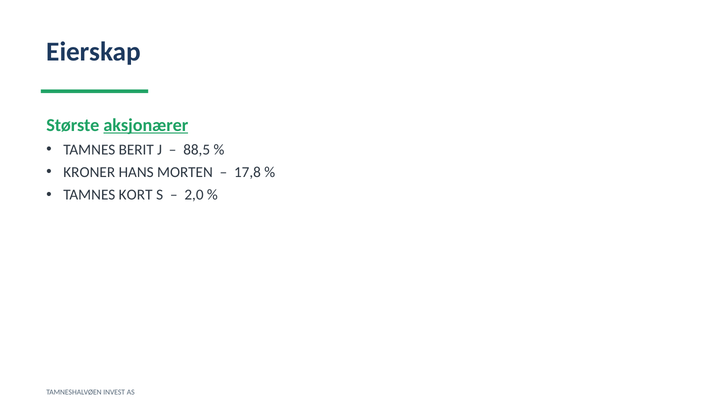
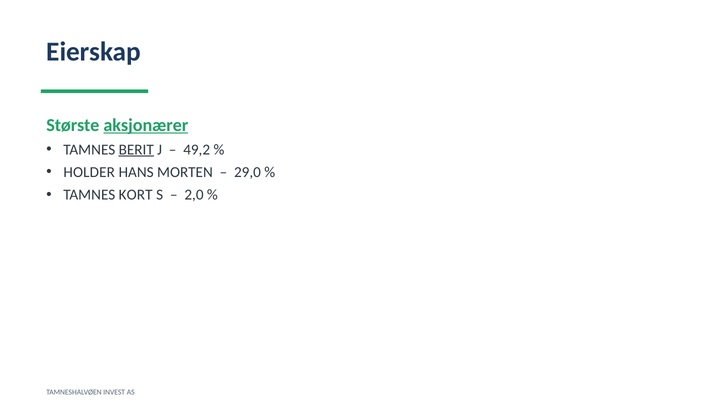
BERIT underline: none -> present (136, 149)
88,5: 88,5 -> 49,2 (197, 149)
KRONER: KRONER -> HOLDER (89, 172)
17,8: 17,8 -> 29,0 (247, 172)
